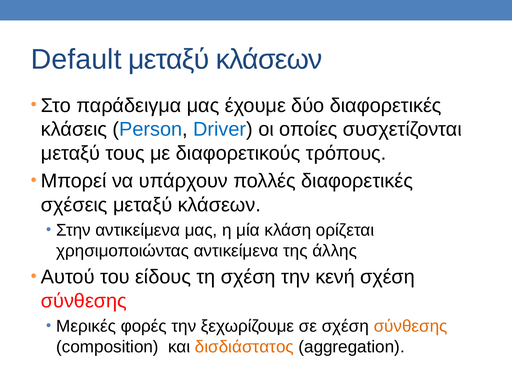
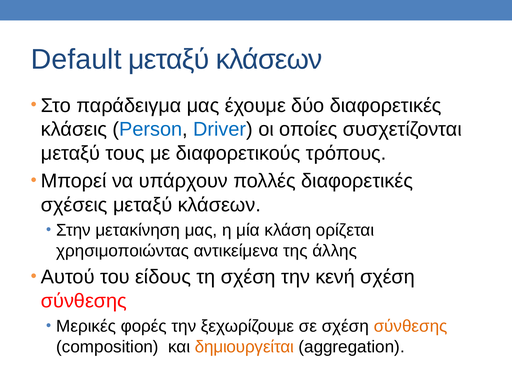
Στην αντικείμενα: αντικείμενα -> μετακίνηση (138, 230)
δισδιάστατος: δισδιάστατος -> δημιουργείται (244, 347)
